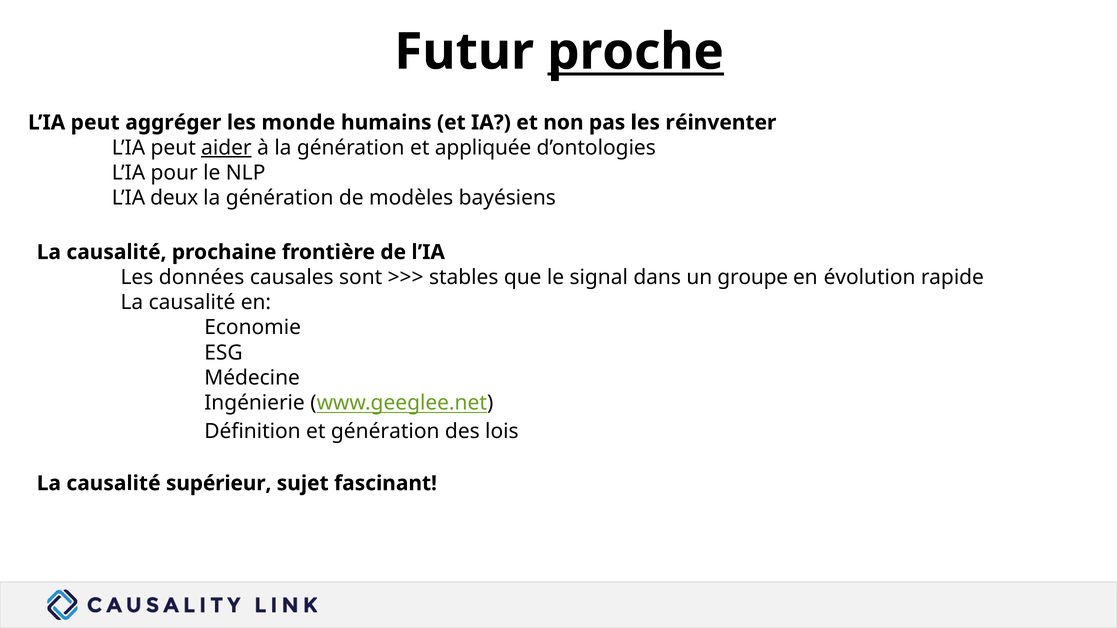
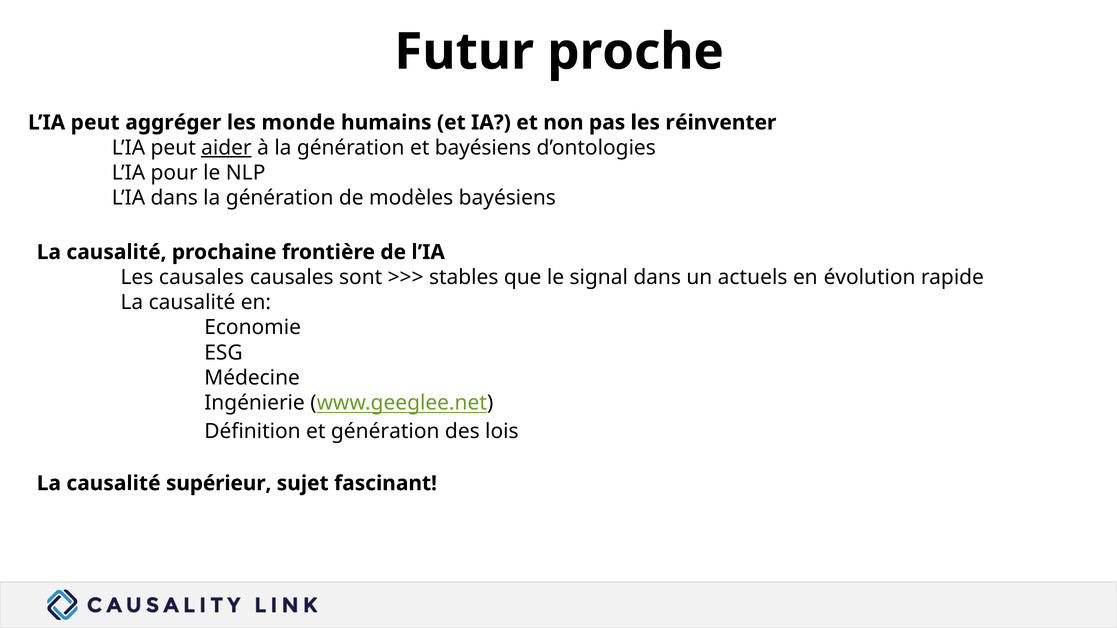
proche underline: present -> none (636, 52)
et appliquée: appliquée -> bayésiens (483, 148)
L’IA deux: deux -> dans (174, 198)
Les données: données -> causales (202, 277)
groupe: groupe -> actuels (753, 277)
